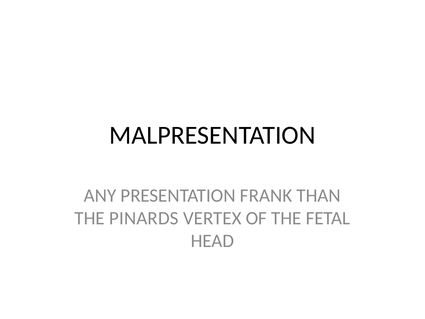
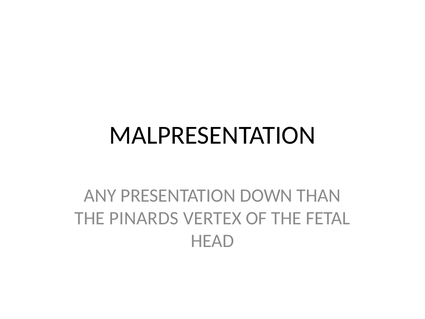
FRANK: FRANK -> DOWN (266, 195)
